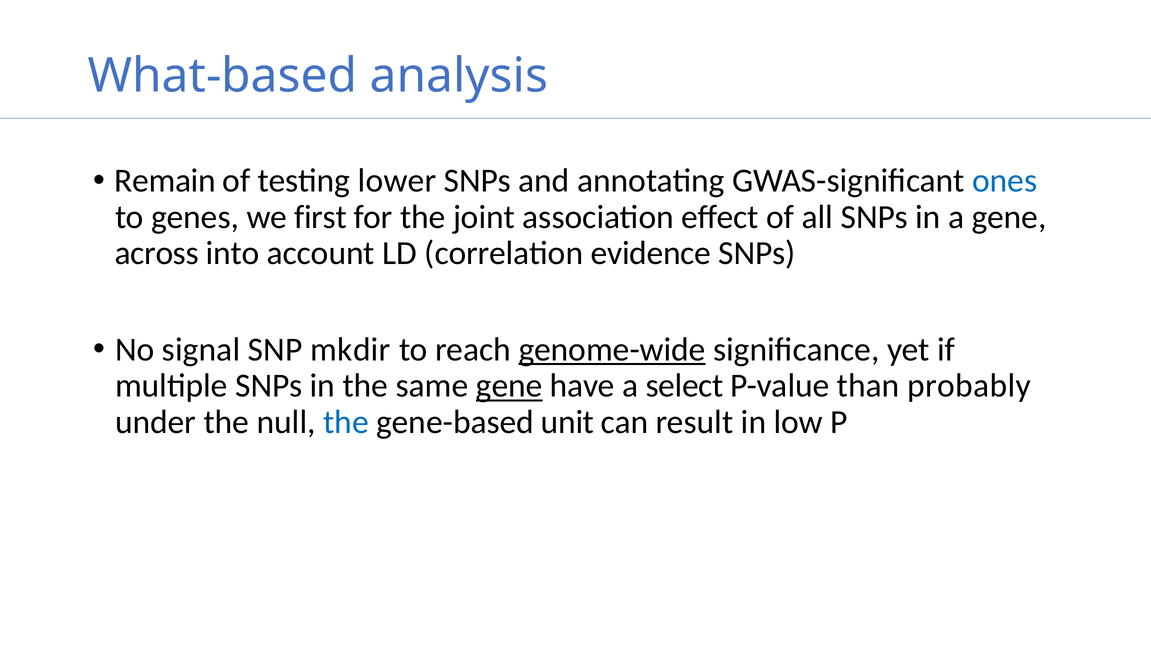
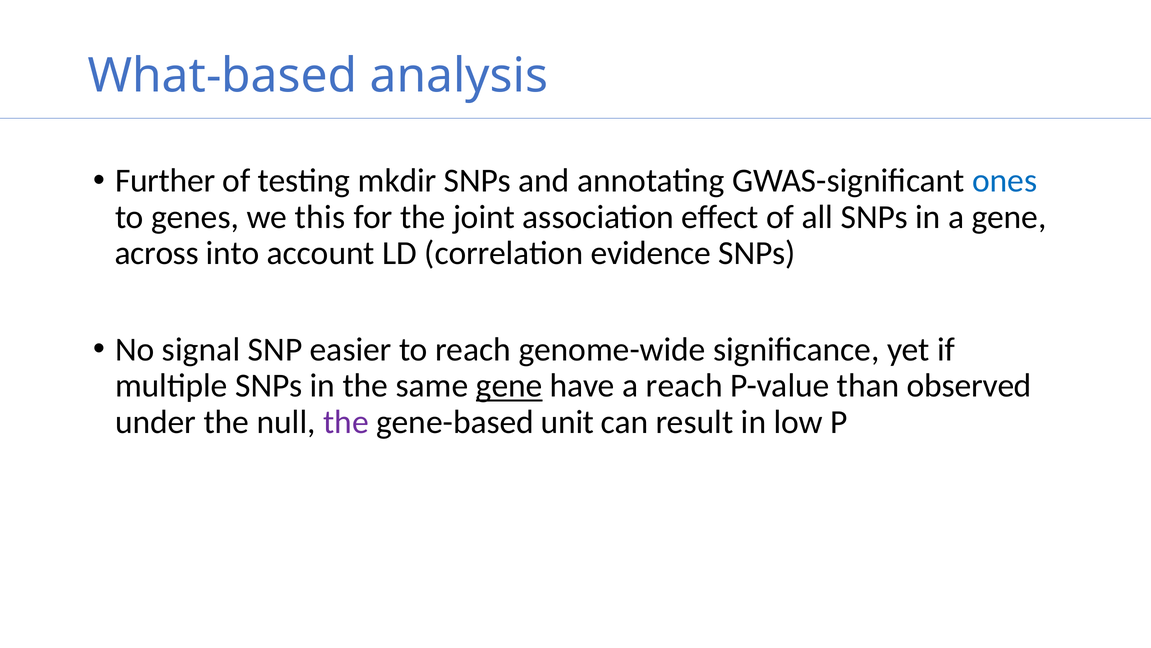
Remain: Remain -> Further (165, 181)
lower: lower -> mkdir (397, 181)
first: first -> this (320, 217)
mkdir: mkdir -> easier (351, 349)
genome-wide underline: present -> none (612, 349)
a select: select -> reach (684, 386)
probably: probably -> observed (969, 386)
the colour: blue -> purple (346, 422)
